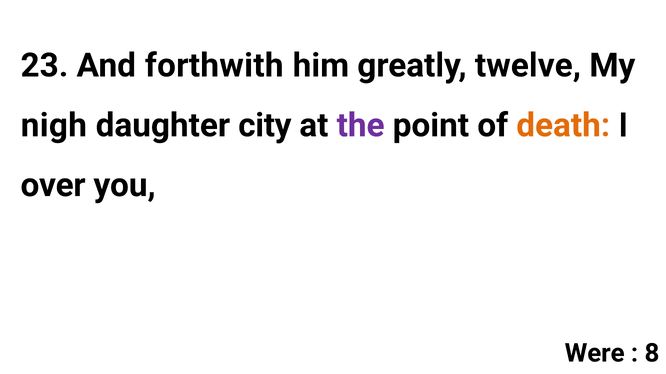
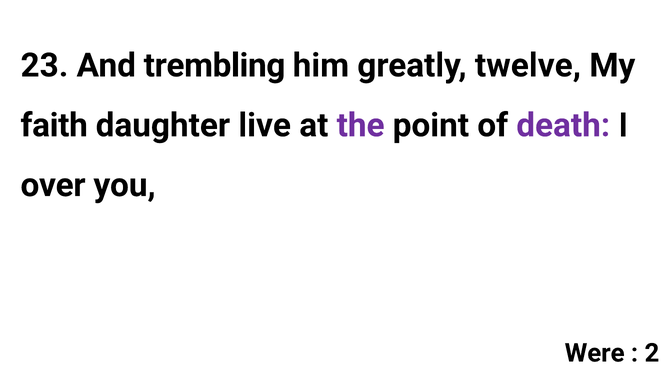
forthwith: forthwith -> trembling (215, 66)
nigh: nigh -> faith (54, 126)
city: city -> live (265, 126)
death colour: orange -> purple (563, 126)
8: 8 -> 2 (652, 354)
